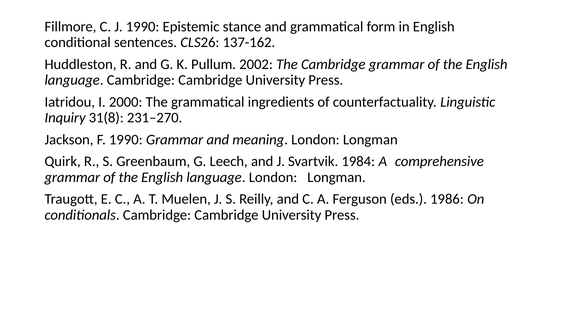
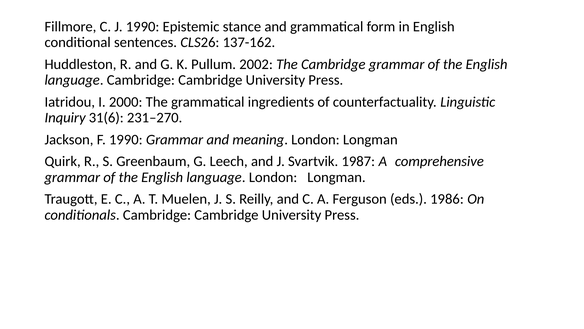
31(8: 31(8 -> 31(6 (106, 118)
1984: 1984 -> 1987 (358, 161)
